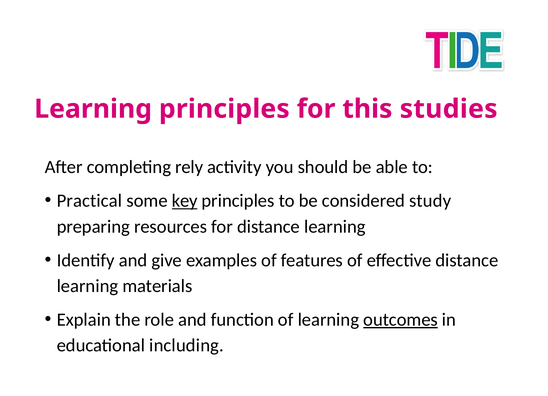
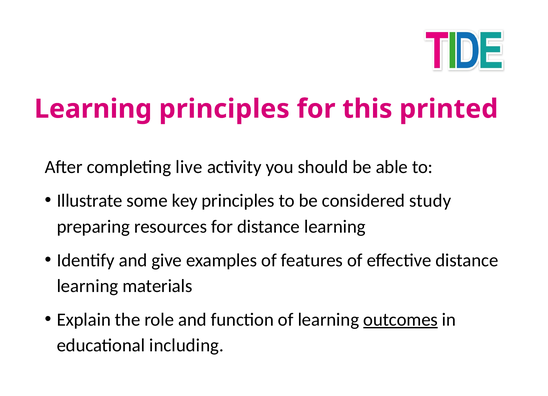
studies: studies -> printed (449, 109)
rely: rely -> live (189, 167)
Practical: Practical -> Illustrate (90, 201)
key underline: present -> none (185, 201)
